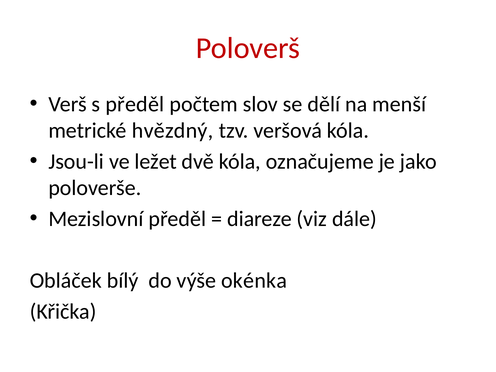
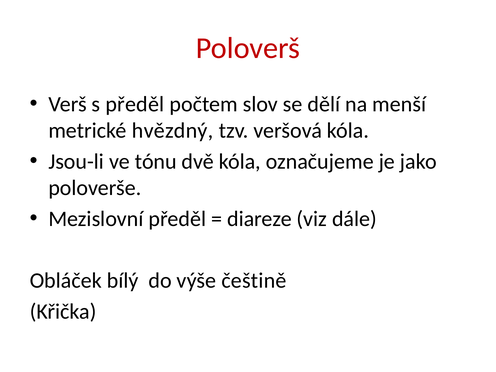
ležet: ležet -> tónu (156, 161)
okénka: okénka -> češtině (254, 281)
